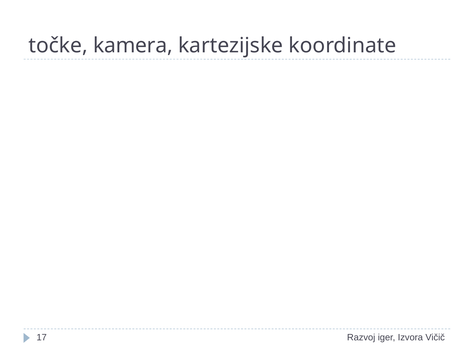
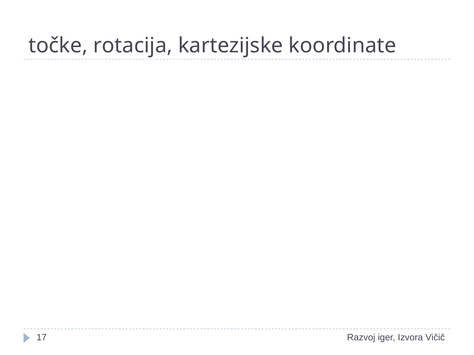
kamera: kamera -> rotacija (133, 46)
